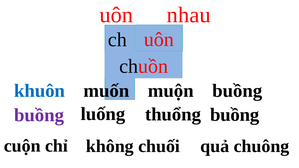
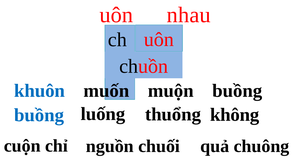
buồng colour: purple -> blue (39, 115)
thuổng buồng: buồng -> không (235, 115)
không: không -> nguồn (110, 146)
